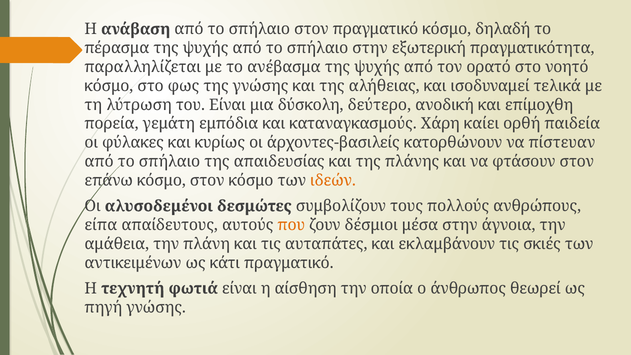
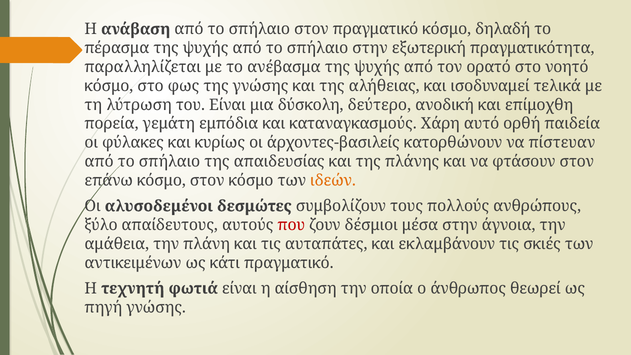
καίει: καίει -> αυτό (482, 124)
είπα: είπα -> ξύλο (101, 225)
που colour: orange -> red (291, 225)
